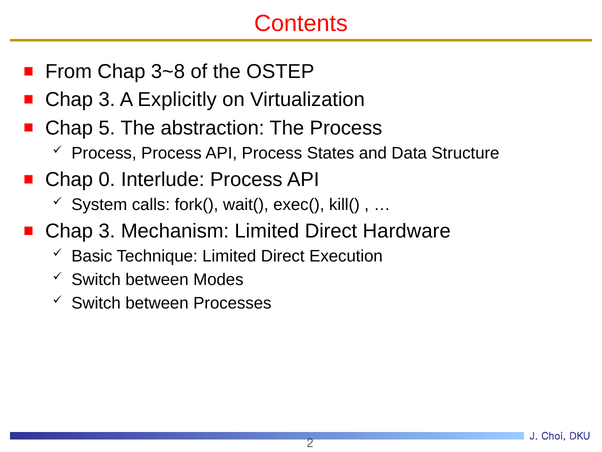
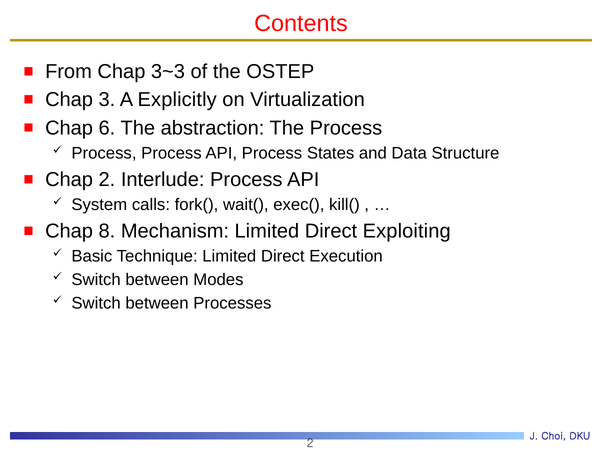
3~8: 3~8 -> 3~3 (168, 72)
5: 5 -> 6 (107, 128)
Chap 0: 0 -> 2 (107, 179)
3: 3 -> 8 (107, 231)
Hardware: Hardware -> Exploiting (407, 231)
